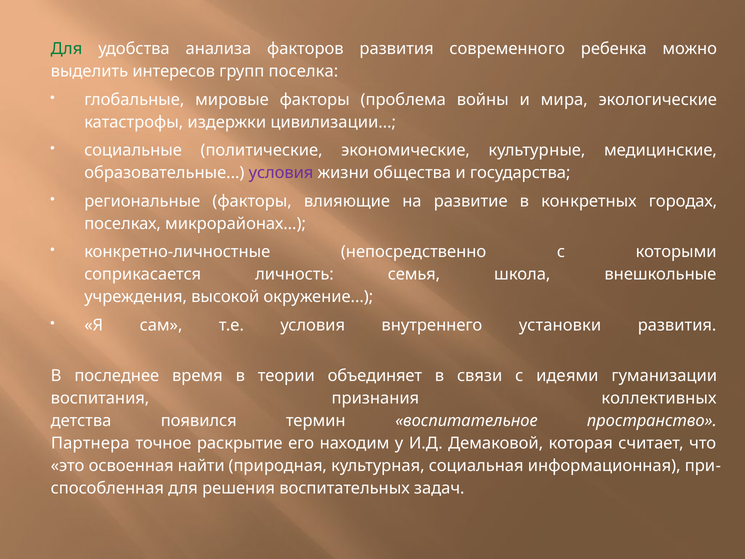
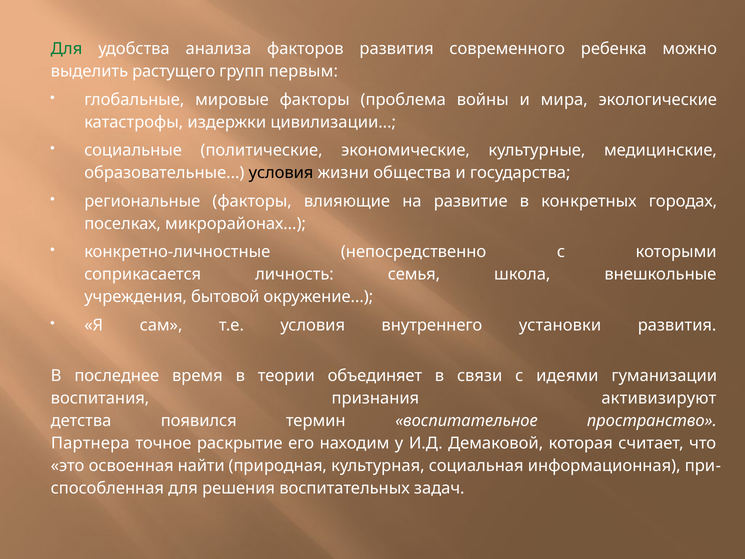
интересов: интересов -> растущего (174, 71)
поселка: поселка -> первым (303, 71)
условия colour: purple -> black (281, 173)
высокой: высокой -> бытовой (225, 297)
коллективных: коллективных -> активизируют (659, 398)
